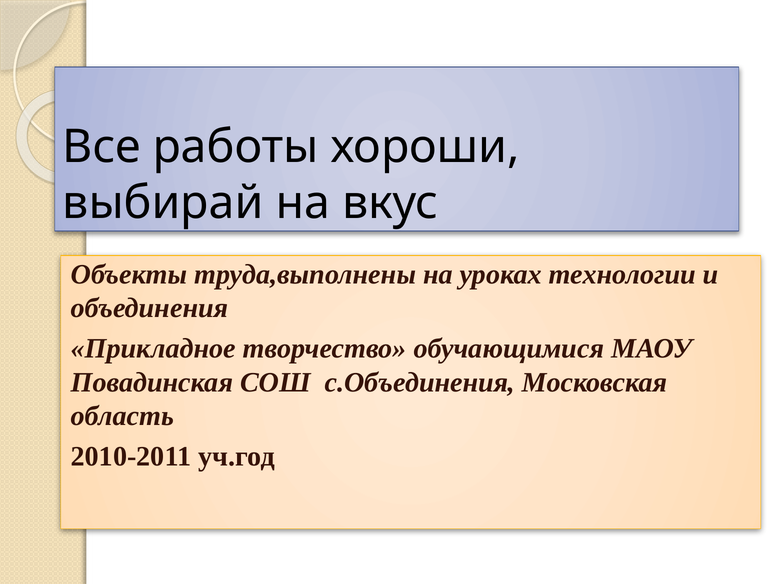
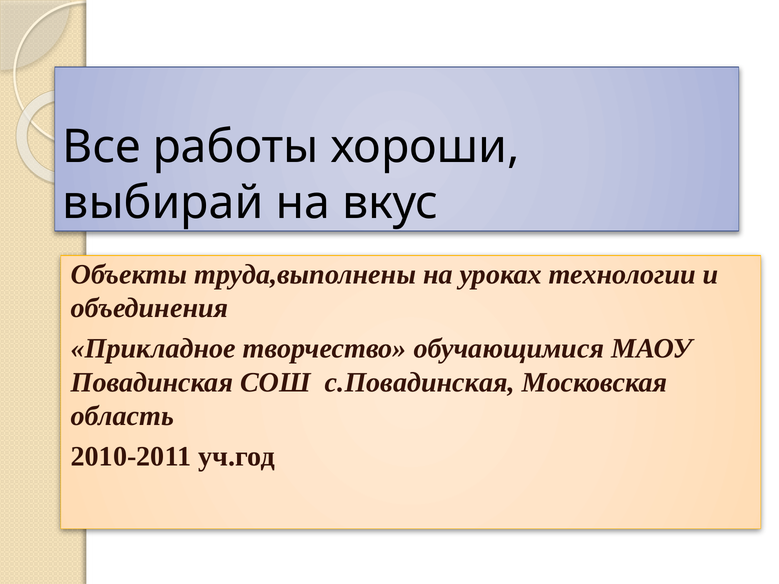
с.Объединения: с.Объединения -> с.Повадинская (420, 382)
